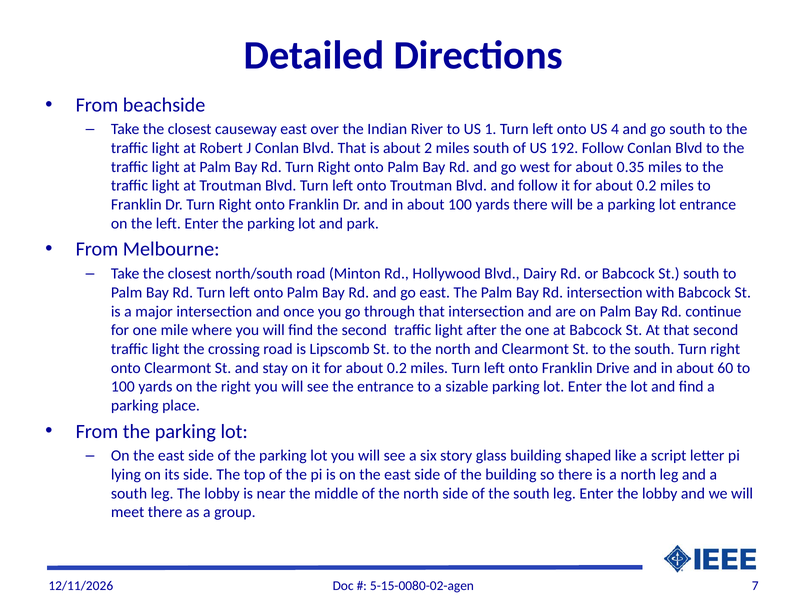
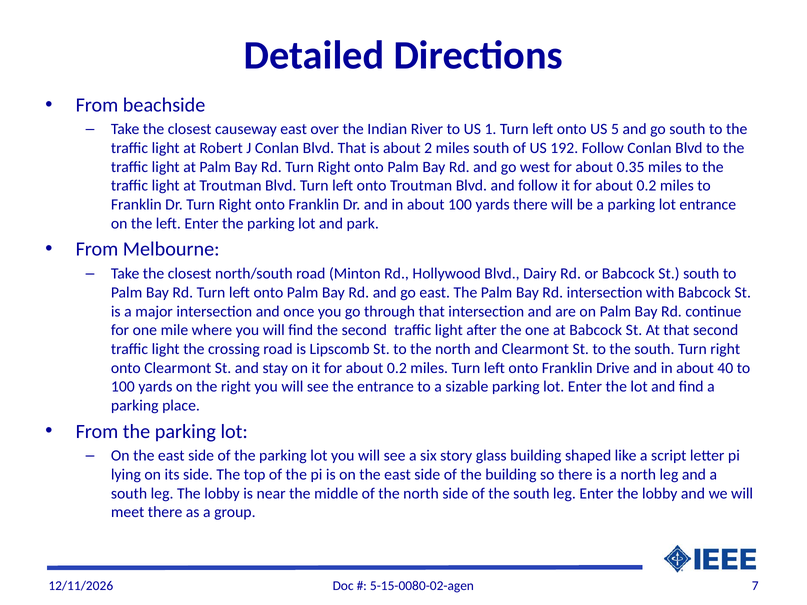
4: 4 -> 5 (615, 129)
60: 60 -> 40 (725, 368)
